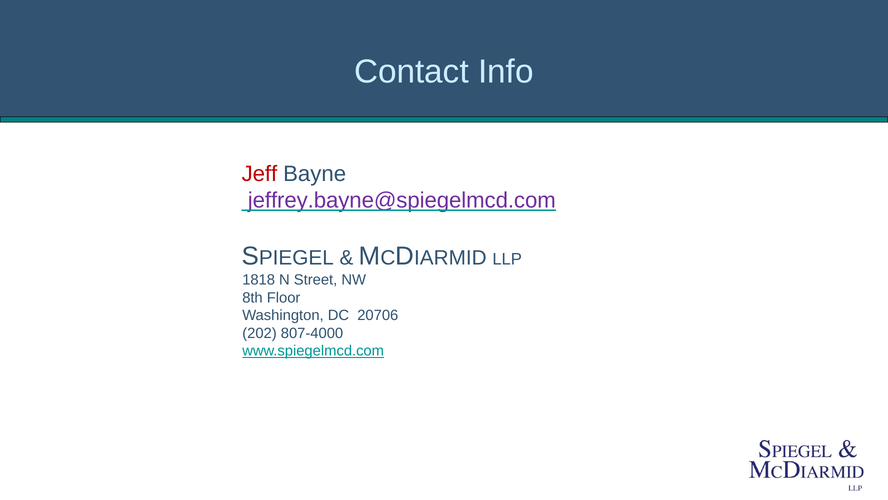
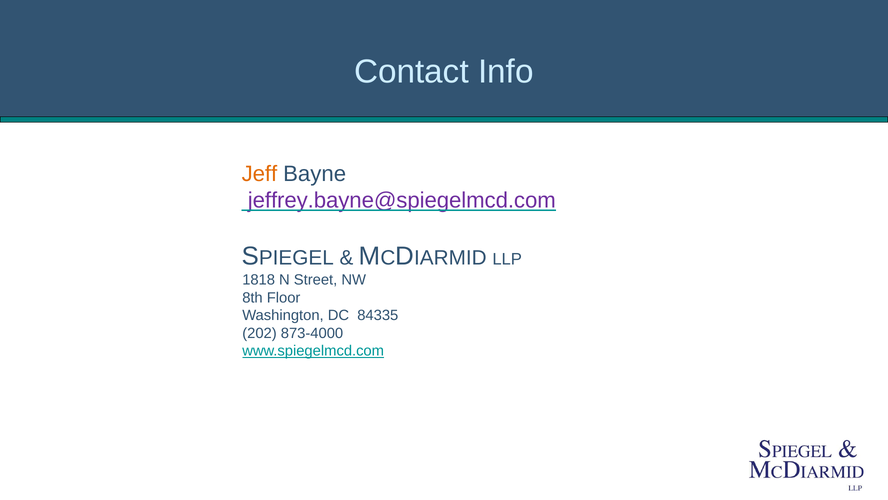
Jeff colour: red -> orange (259, 174)
20706: 20706 -> 84335 (378, 315)
807-4000: 807-4000 -> 873-4000 (312, 333)
